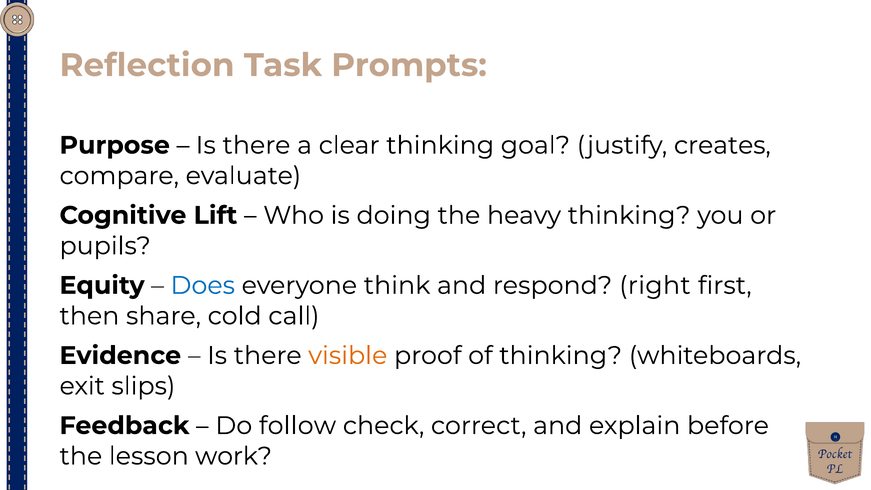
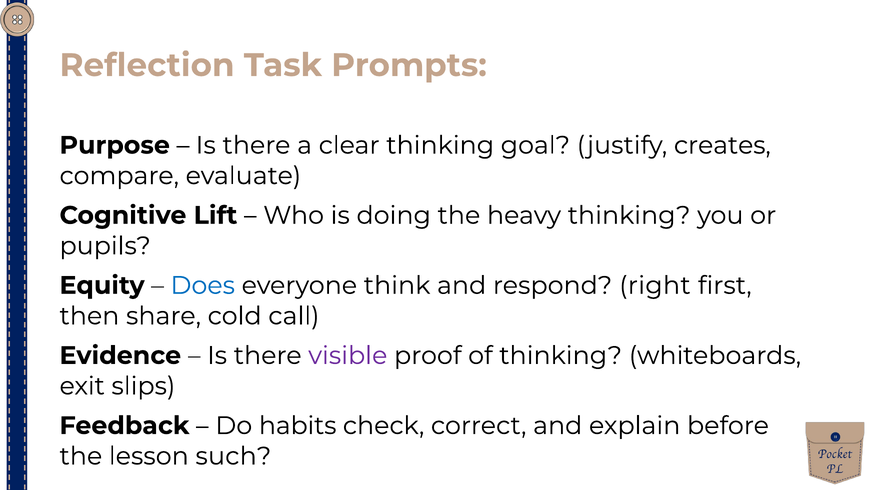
visible colour: orange -> purple (348, 356)
follow: follow -> habits (298, 426)
work: work -> such (233, 456)
